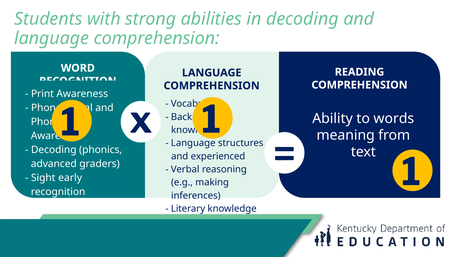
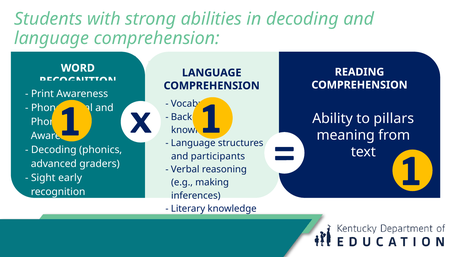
words: words -> pillars (394, 119)
experienced: experienced -> participants (218, 157)
